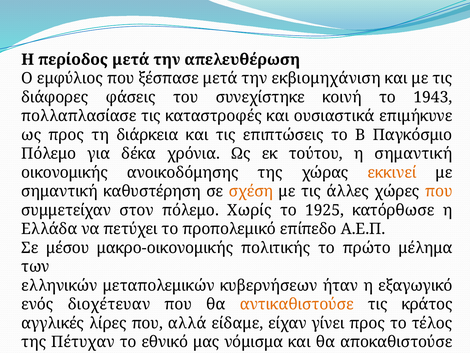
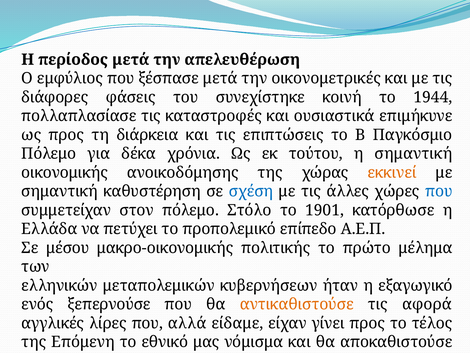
εκβιομηχάνιση: εκβιομηχάνιση -> οικονομετρικές (326, 78)
1943: 1943 -> 1944 (433, 97)
σχέση colour: orange -> blue (251, 191)
που colour: orange -> blue (439, 191)
Χωρίς: Χωρίς -> Στόλο (249, 210)
1925: 1925 -> 1901 (325, 210)
διοχέτευαν: διοχέτευαν -> ξεπερνούσε (109, 304)
κράτος: κράτος -> αφορά (427, 304)
Πέτυχαν: Πέτυχαν -> Επόμενη (83, 341)
